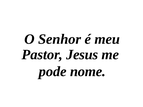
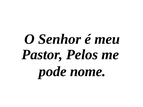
Jesus: Jesus -> Pelos (82, 55)
